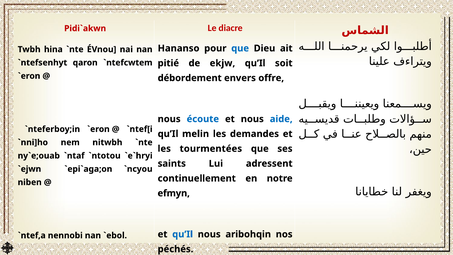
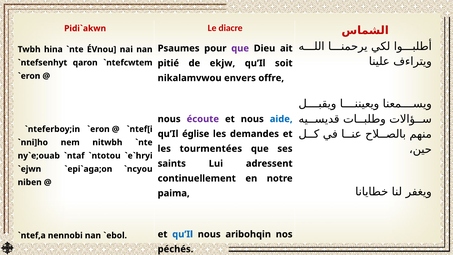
Hananso: Hananso -> Psaumes (179, 48)
que colour: blue -> purple (240, 48)
débordement: débordement -> nikalamvwou (190, 78)
écoute colour: blue -> purple (203, 119)
melin: melin -> église (196, 134)
efmyn: efmyn -> paima (174, 193)
